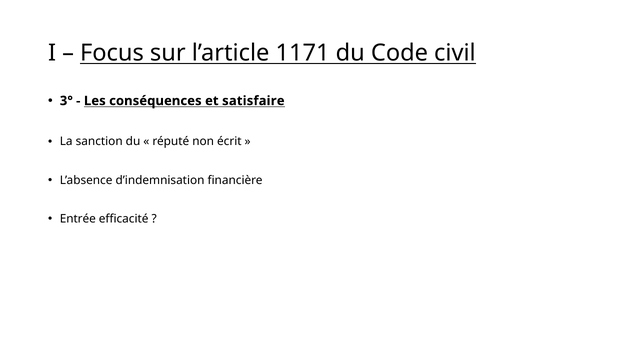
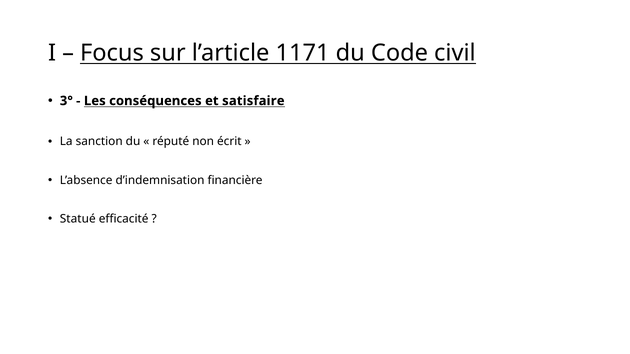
Entrée: Entrée -> Statué (78, 219)
